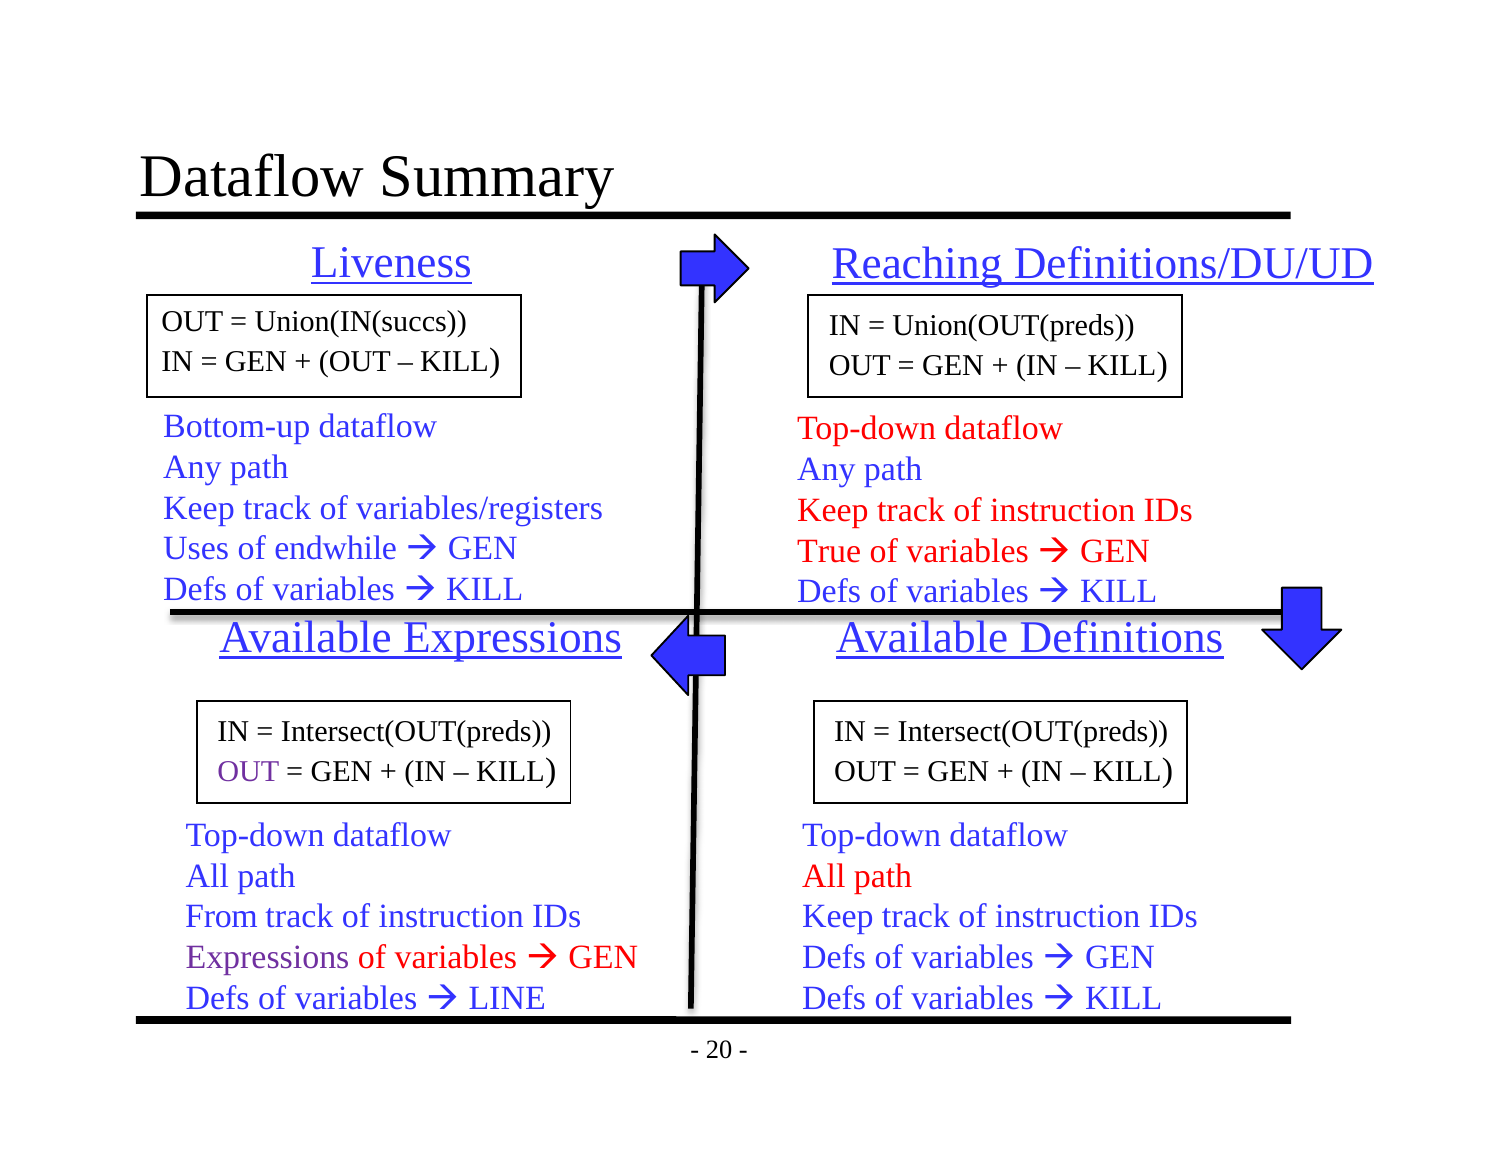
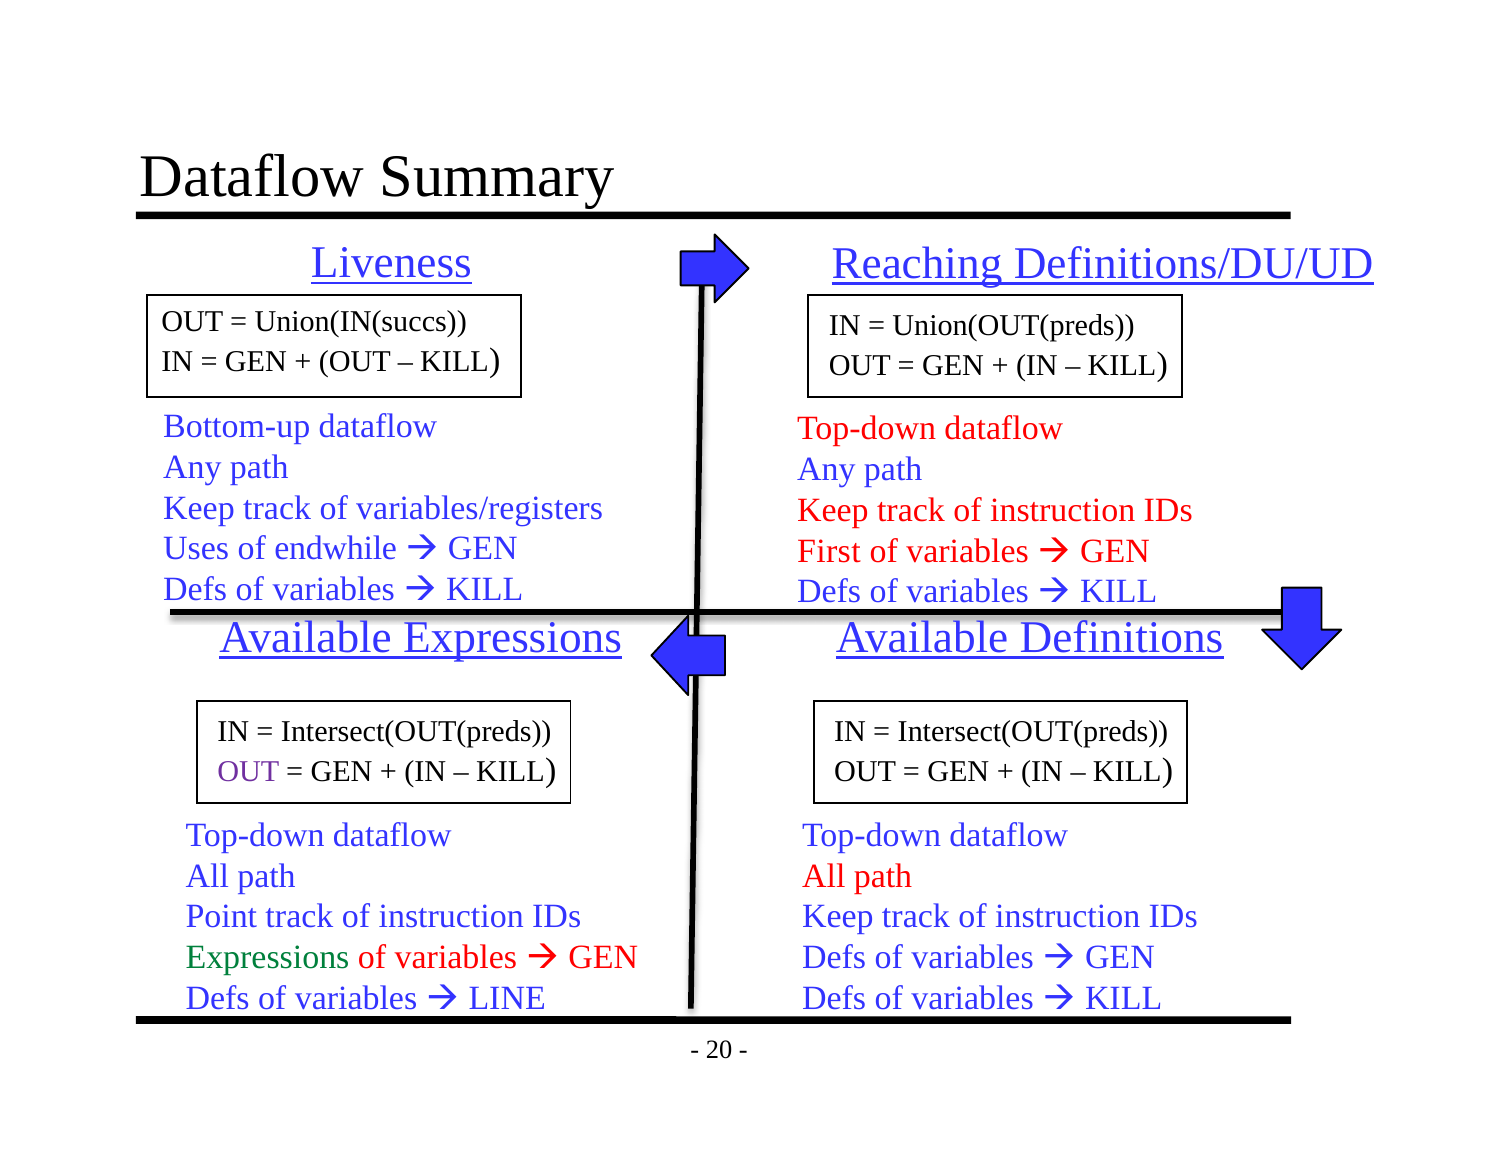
True: True -> First (829, 550)
From: From -> Point (221, 916)
Expressions colour: purple -> green (268, 957)
